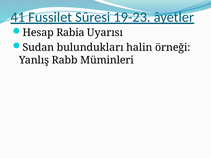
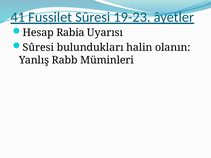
Sudan: Sudan -> Sûresi (38, 47)
örneği: örneği -> olanın (173, 47)
